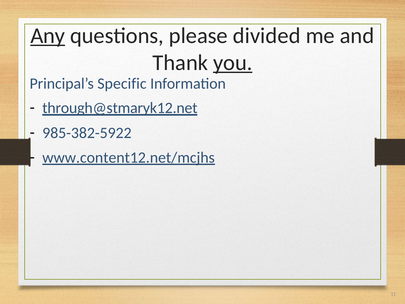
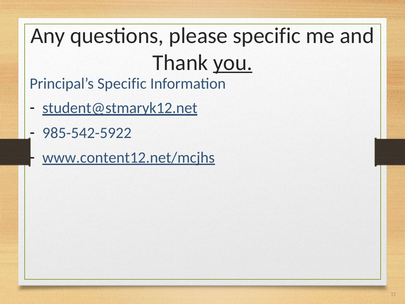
Any underline: present -> none (48, 36)
please divided: divided -> specific (267, 36)
through@stmaryk12.net: through@stmaryk12.net -> student@stmaryk12.net (120, 108)
985-382-5922: 985-382-5922 -> 985-542-5922 (87, 133)
